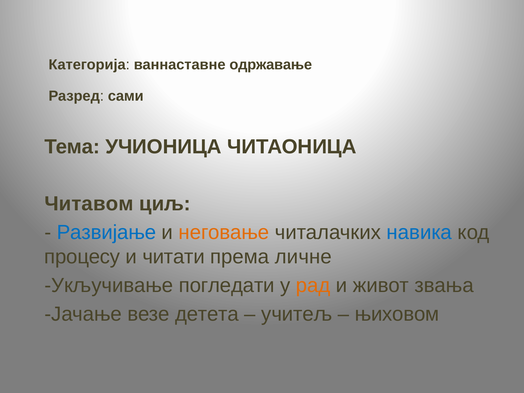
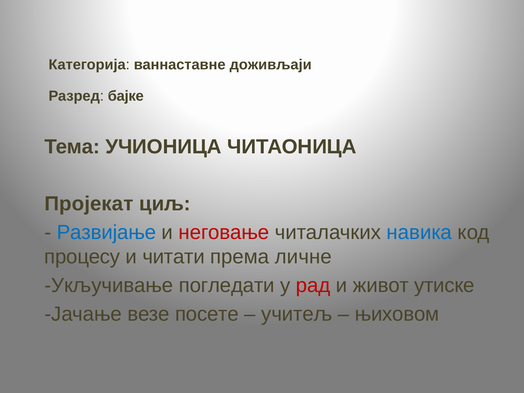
одржавање: одржавање -> доживљаји (271, 65)
сами: сами -> бајке (126, 96)
Читавом: Читавом -> Пројекат (89, 204)
неговање colour: orange -> red (224, 232)
рад colour: orange -> red (313, 285)
звања: звања -> утиске (444, 285)
детета: детета -> посете (207, 314)
